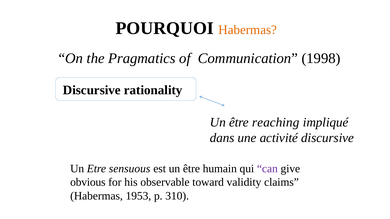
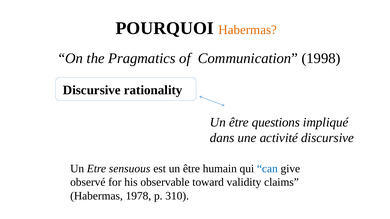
reaching: reaching -> questions (276, 122)
can colour: purple -> blue (267, 169)
obvious: obvious -> observé (88, 183)
1953: 1953 -> 1978 (138, 196)
